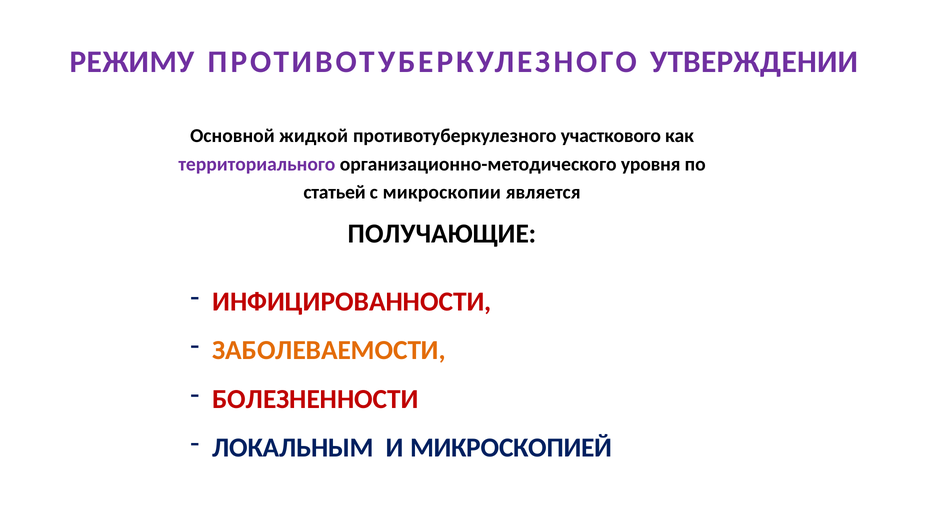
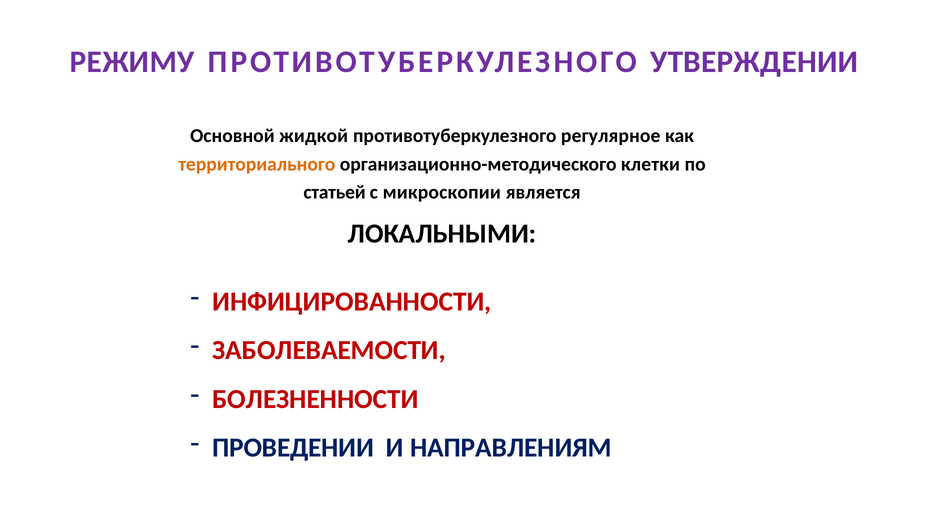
участкового: участкового -> регулярное (611, 136)
территориального colour: purple -> orange (257, 164)
уровня: уровня -> клетки (650, 164)
ПОЛУЧАЮЩИЕ: ПОЛУЧАЮЩИЕ -> ЛОКАЛЬНЫМИ (442, 233)
ЗАБОЛЕВАЕМОСТИ colour: orange -> red (329, 350)
ЛОКАЛЬНЫМ: ЛОКАЛЬНЫМ -> ПРОВЕДЕНИИ (293, 447)
МИКРОСКОПИЕЙ: МИКРОСКОПИЕЙ -> НАПРАВЛЕНИЯМ (511, 447)
